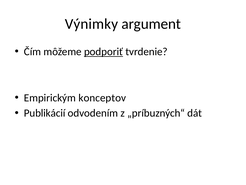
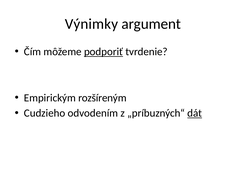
konceptov: konceptov -> rozšíreným (102, 98)
Publikácií: Publikácií -> Cudzieho (45, 113)
dát underline: none -> present (195, 113)
